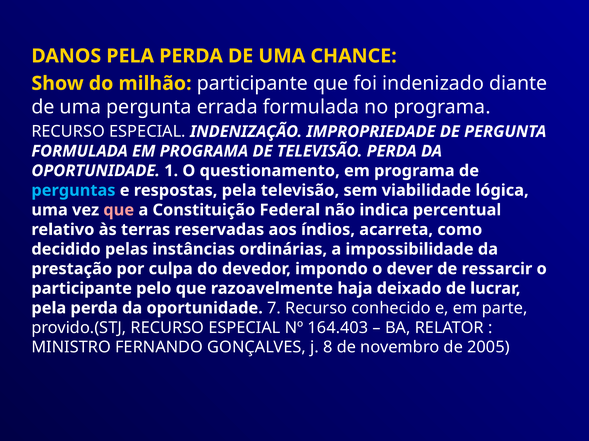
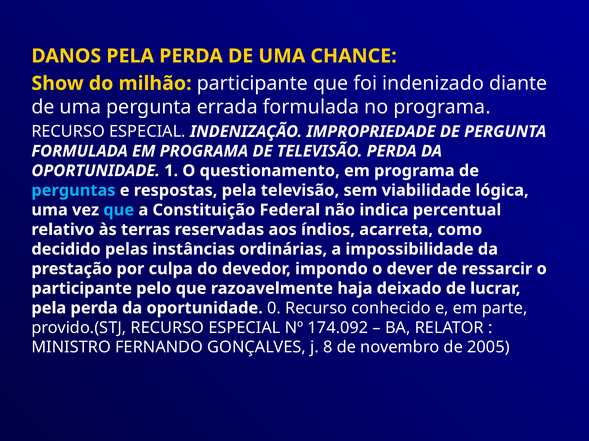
que colour: pink -> light blue (119, 210)
7: 7 -> 0 (274, 309)
164.403: 164.403 -> 174.092 (338, 328)
